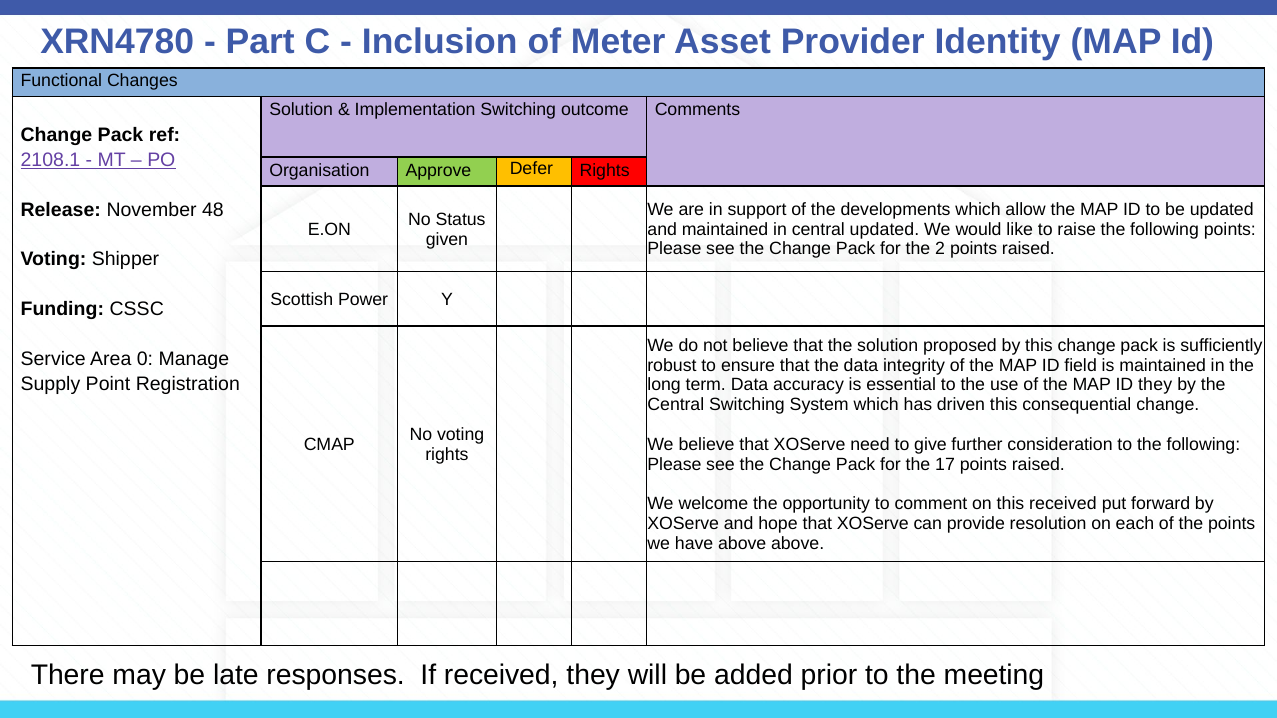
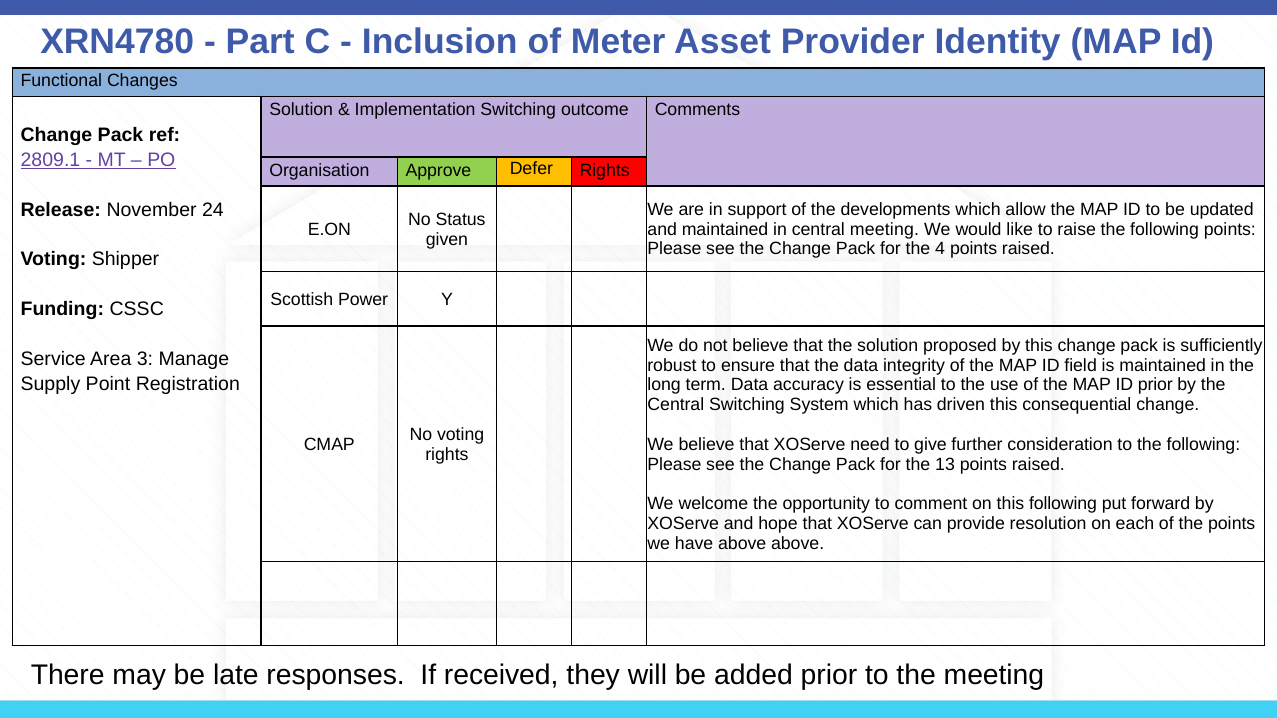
2108.1: 2108.1 -> 2809.1 (50, 160)
48: 48 -> 24 (213, 210)
central updated: updated -> meeting (884, 229)
2: 2 -> 4 (940, 249)
0: 0 -> 3 (145, 359)
ID they: they -> prior (1155, 385)
17: 17 -> 13 (945, 464)
this received: received -> following (1063, 504)
